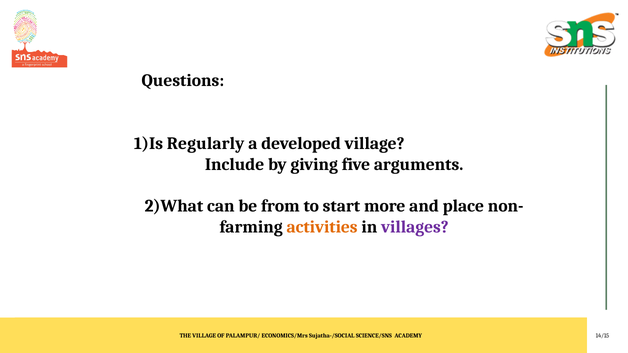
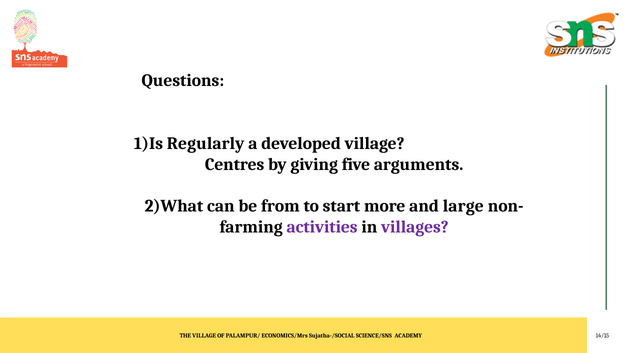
Include: Include -> Centres (235, 164)
place: place -> large (463, 206)
activities colour: orange -> purple (322, 227)
